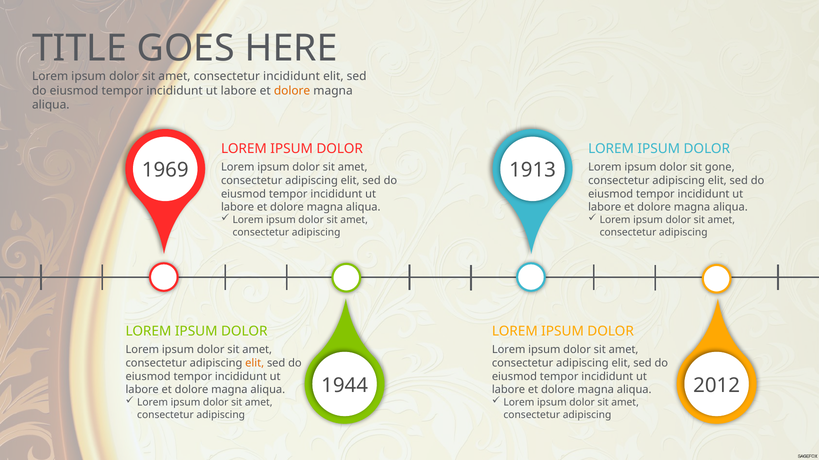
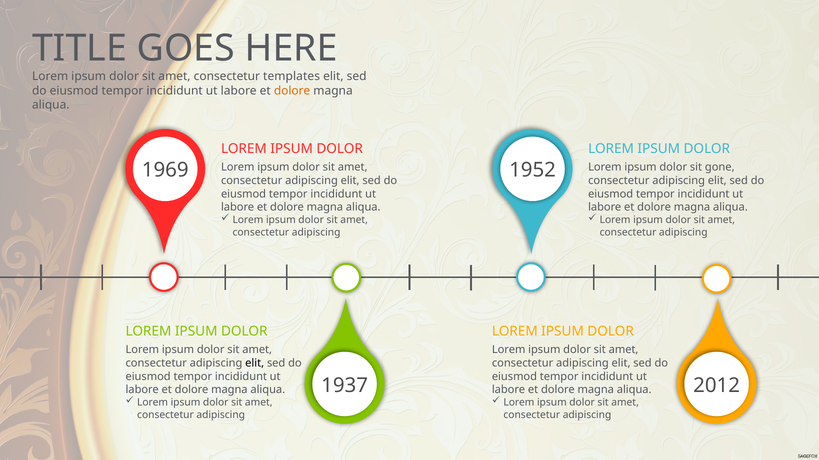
consectetur incididunt: incididunt -> templates (292, 77)
1913: 1913 -> 1952 (533, 170)
elit colour: orange -> black (255, 364)
1944: 1944 -> 1937 (345, 386)
